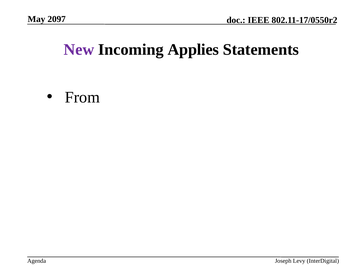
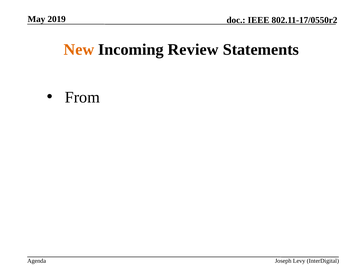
2097: 2097 -> 2019 (57, 19)
New colour: purple -> orange (79, 49)
Applies: Applies -> Review (193, 49)
